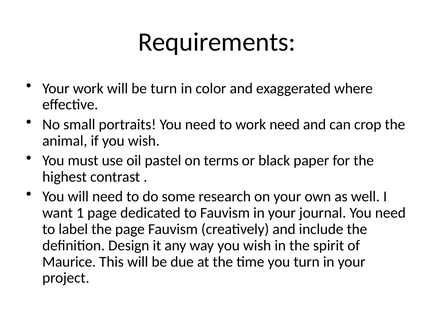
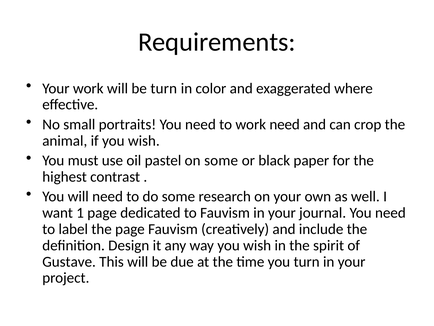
on terms: terms -> some (221, 160)
Maurice: Maurice -> Gustave (69, 261)
